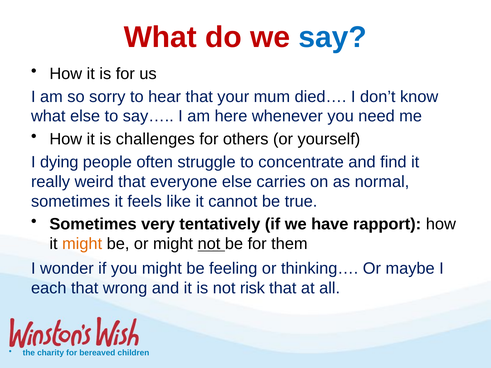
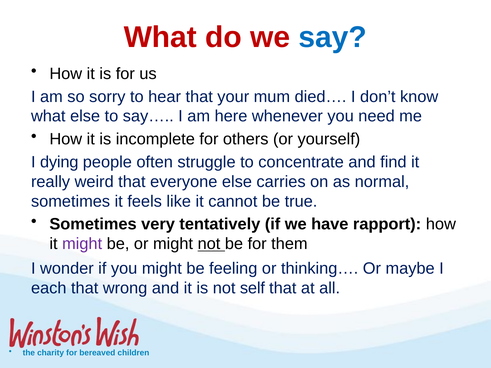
challenges: challenges -> incomplete (155, 139)
might colour: orange -> purple (82, 244)
risk: risk -> self (252, 288)
